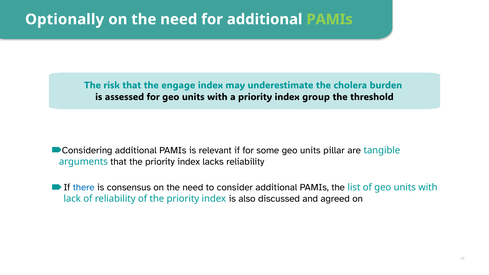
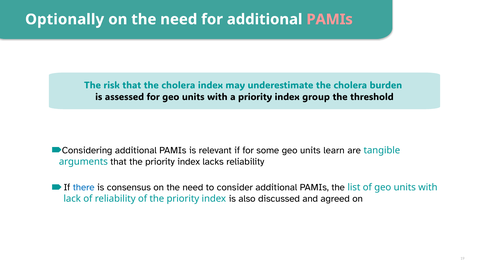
PAMIs colour: light green -> pink (330, 19)
that the engage: engage -> cholera (178, 85)
pillar: pillar -> learn (334, 150)
